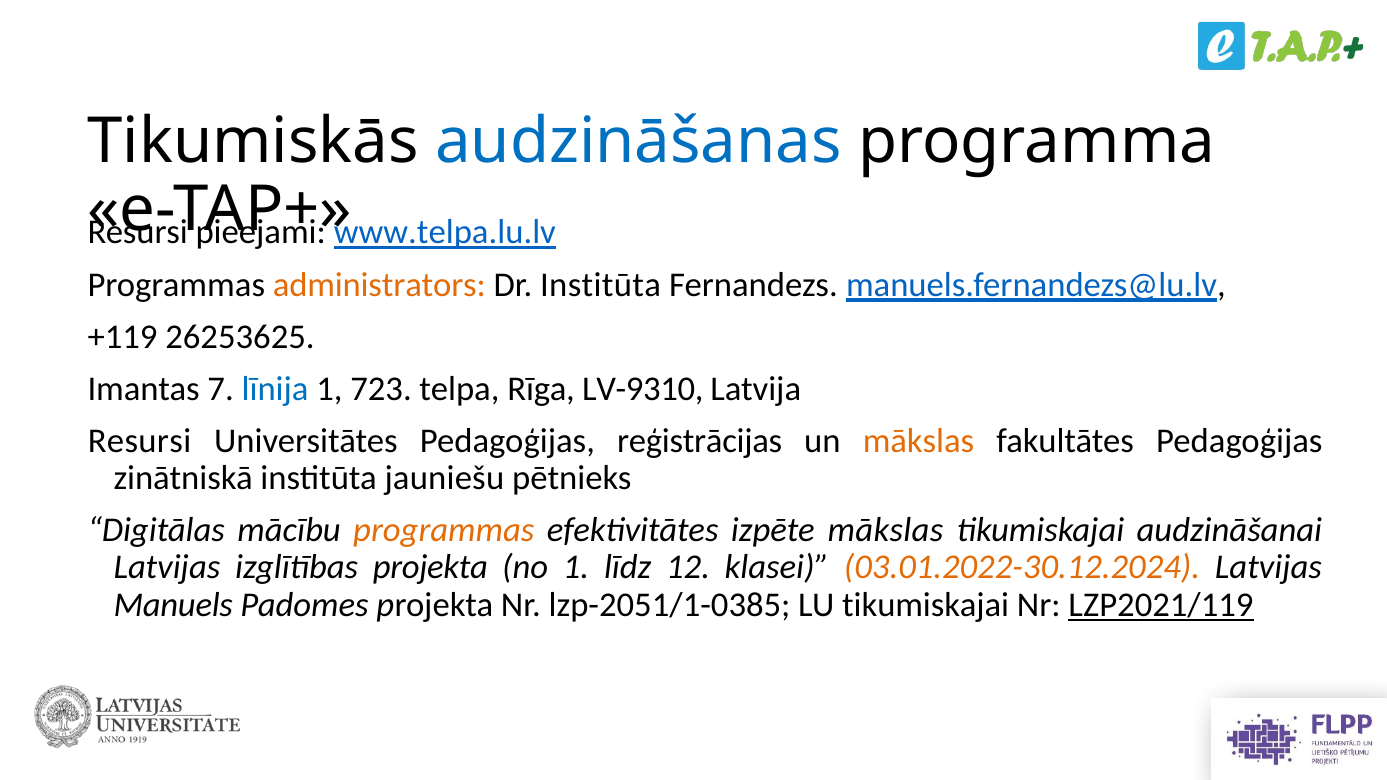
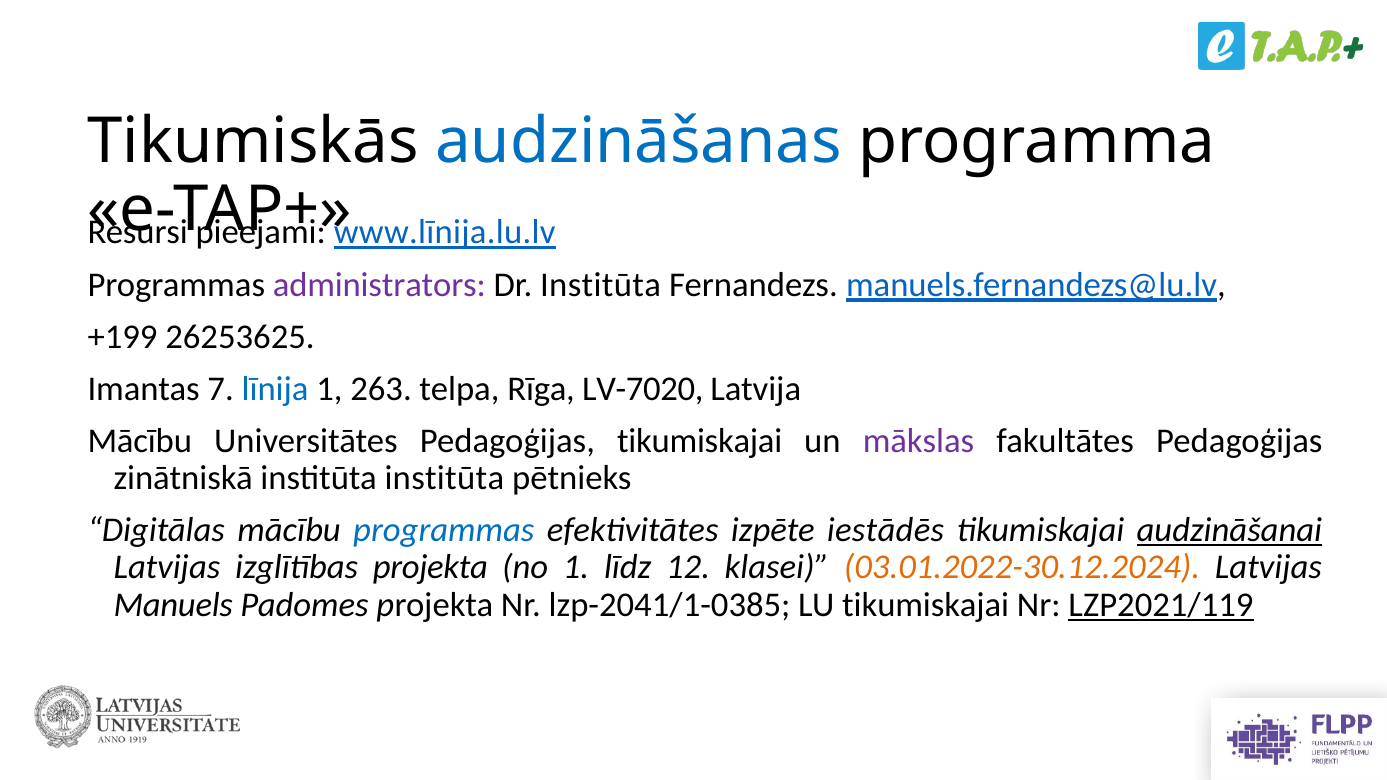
www.telpa.lu.lv: www.telpa.lu.lv -> www.līnija.lu.lv (445, 233)
administrators colour: orange -> purple (379, 285)
+119: +119 -> +199 (122, 337)
723: 723 -> 263 (381, 389)
LV-9310: LV-9310 -> LV-7020 (643, 389)
Resursi: Resursi -> Mācību (140, 441)
Pedagoģijas reģistrācijas: reģistrācijas -> tikumiskajai (700, 441)
mākslas colour: orange -> purple (918, 441)
institūta jauniešu: jauniešu -> institūta (444, 478)
programmas colour: orange -> blue (444, 530)
izpēte mākslas: mākslas -> iestādēs (886, 530)
audzināšanai underline: none -> present (1229, 530)
lzp-2051/1-0385: lzp-2051/1-0385 -> lzp-2041/1-0385 (670, 605)
